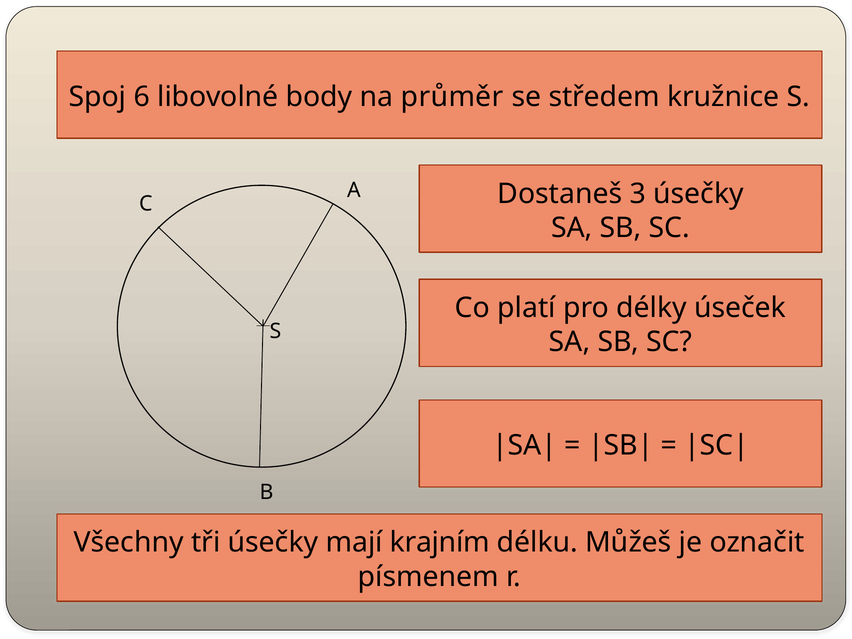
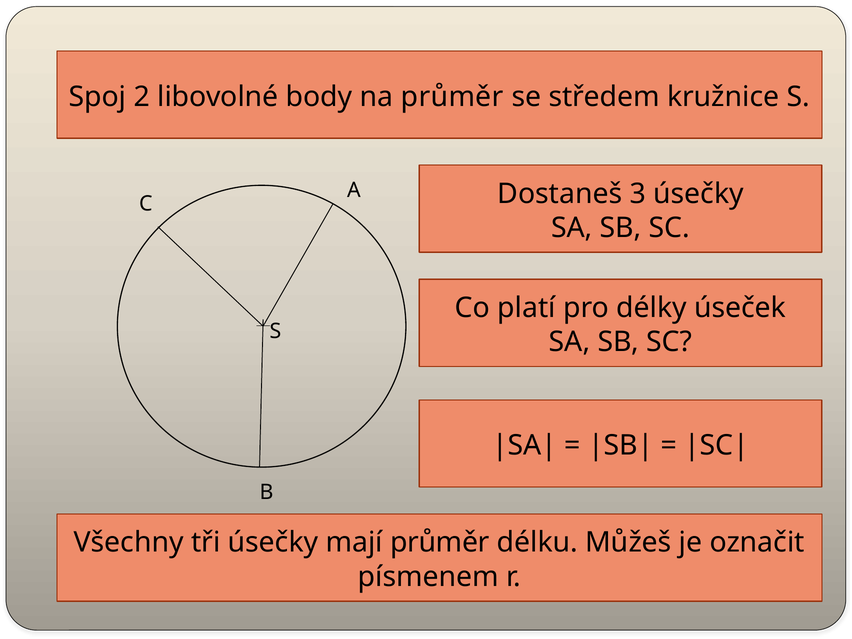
6: 6 -> 2 (142, 97)
mají krajním: krajním -> průměr (440, 543)
